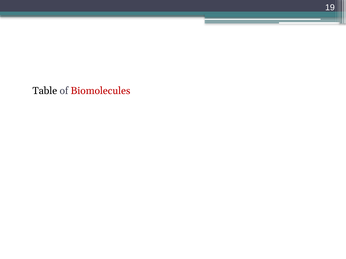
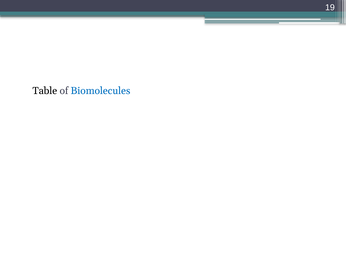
Biomolecules colour: red -> blue (101, 91)
